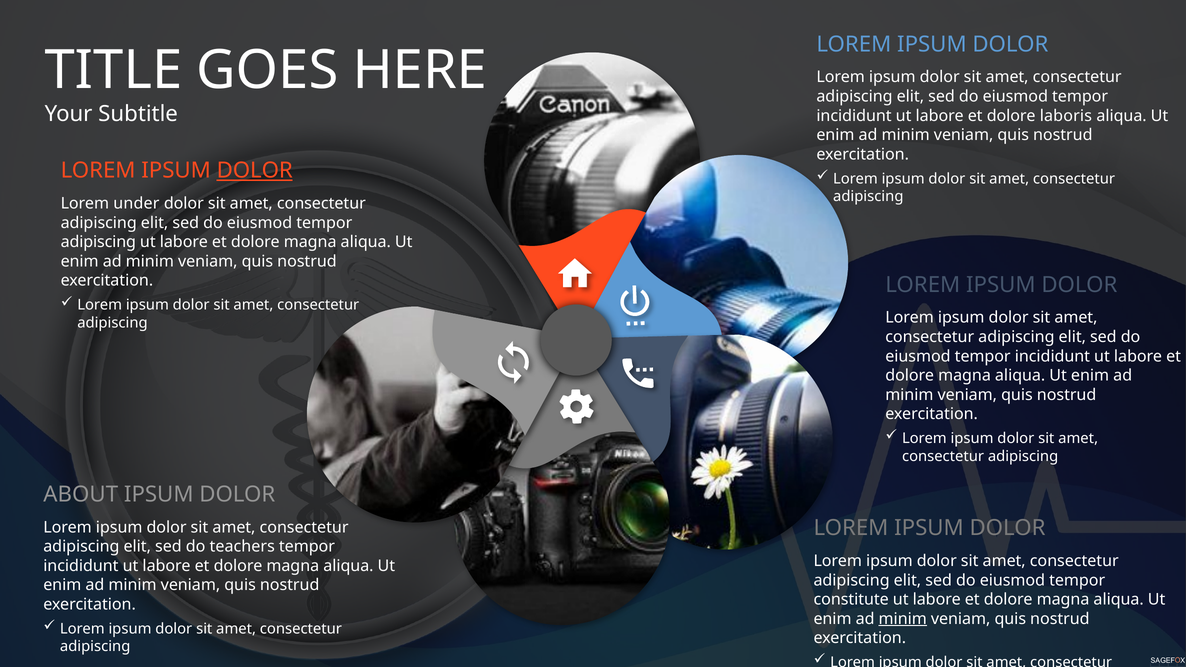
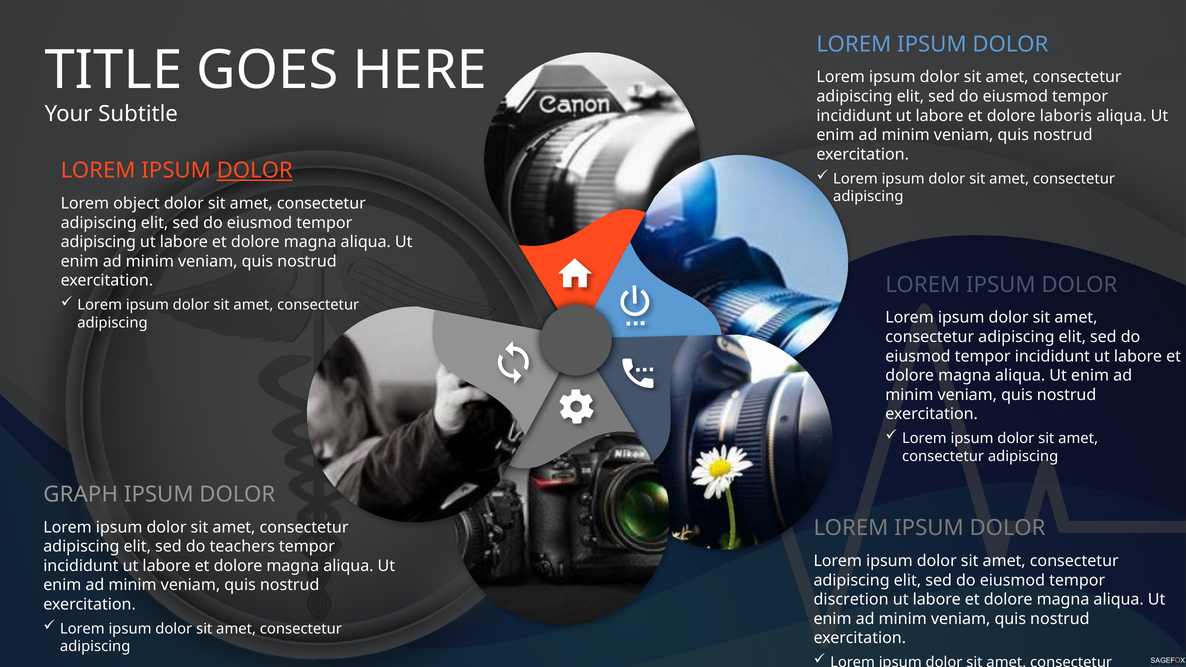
under: under -> object (136, 204)
ABOUT: ABOUT -> GRAPH (81, 494)
constitute: constitute -> discretion (851, 600)
minim underline: present -> none (903, 619)
